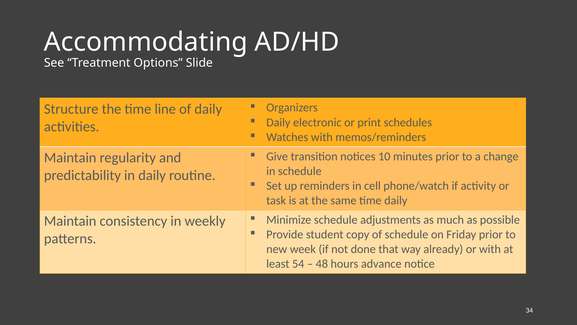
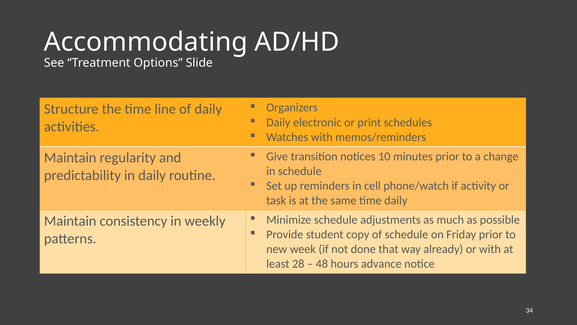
54: 54 -> 28 (298, 264)
